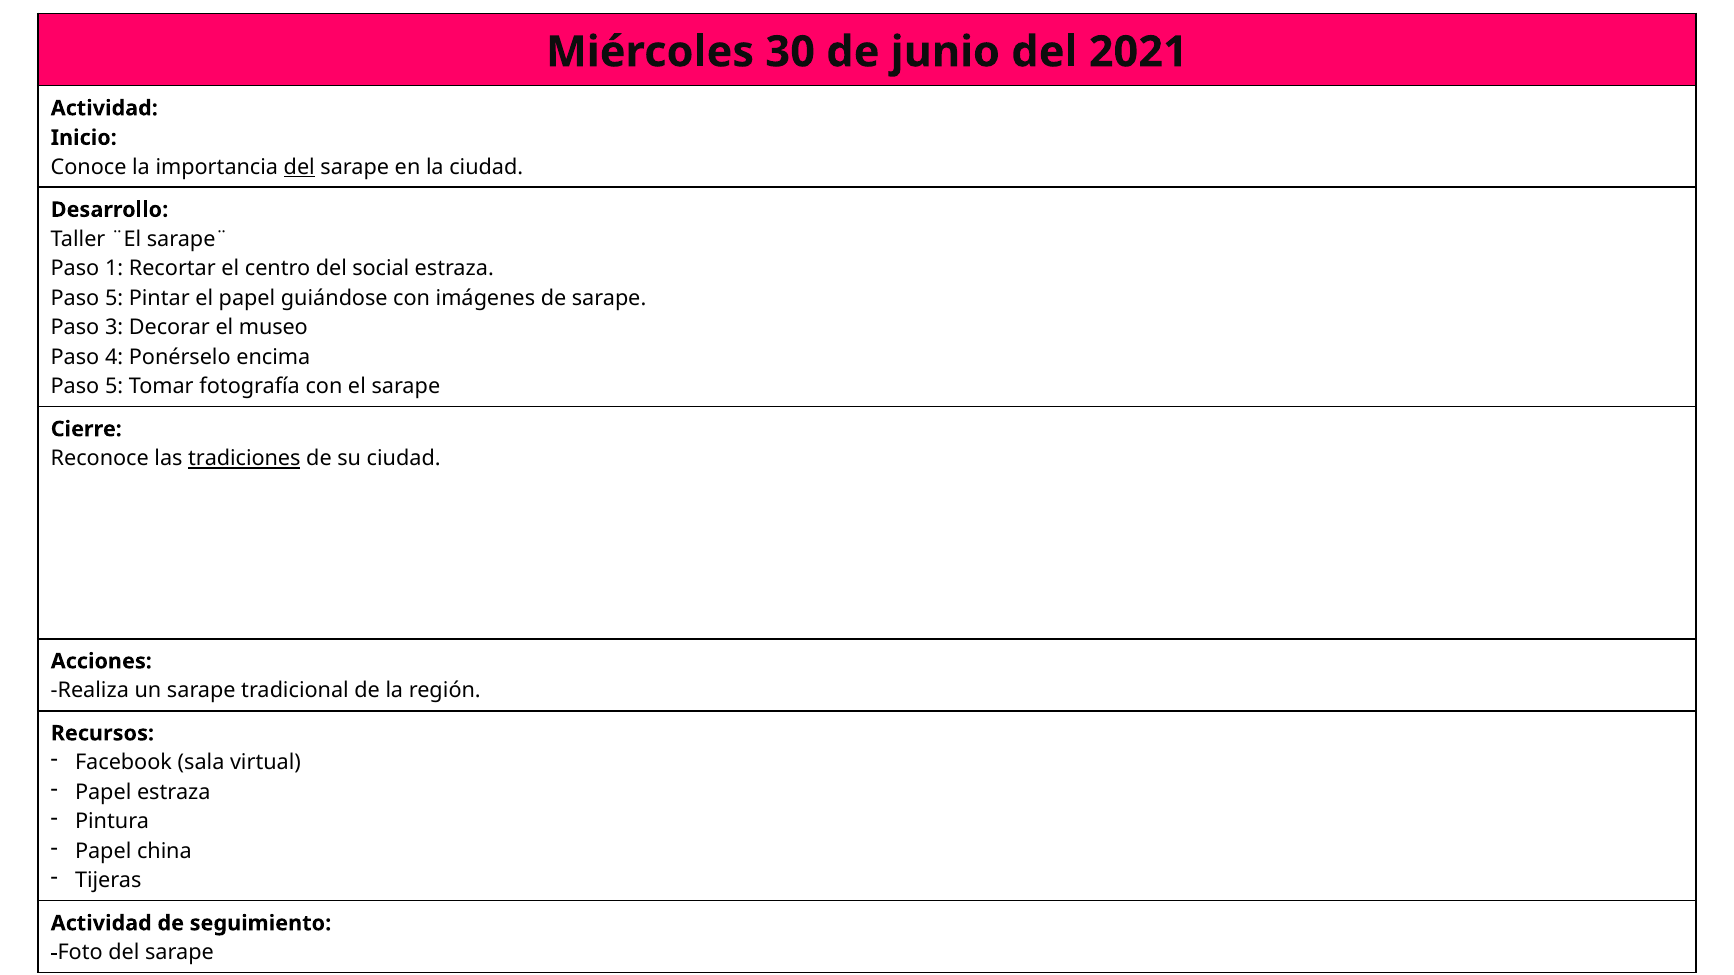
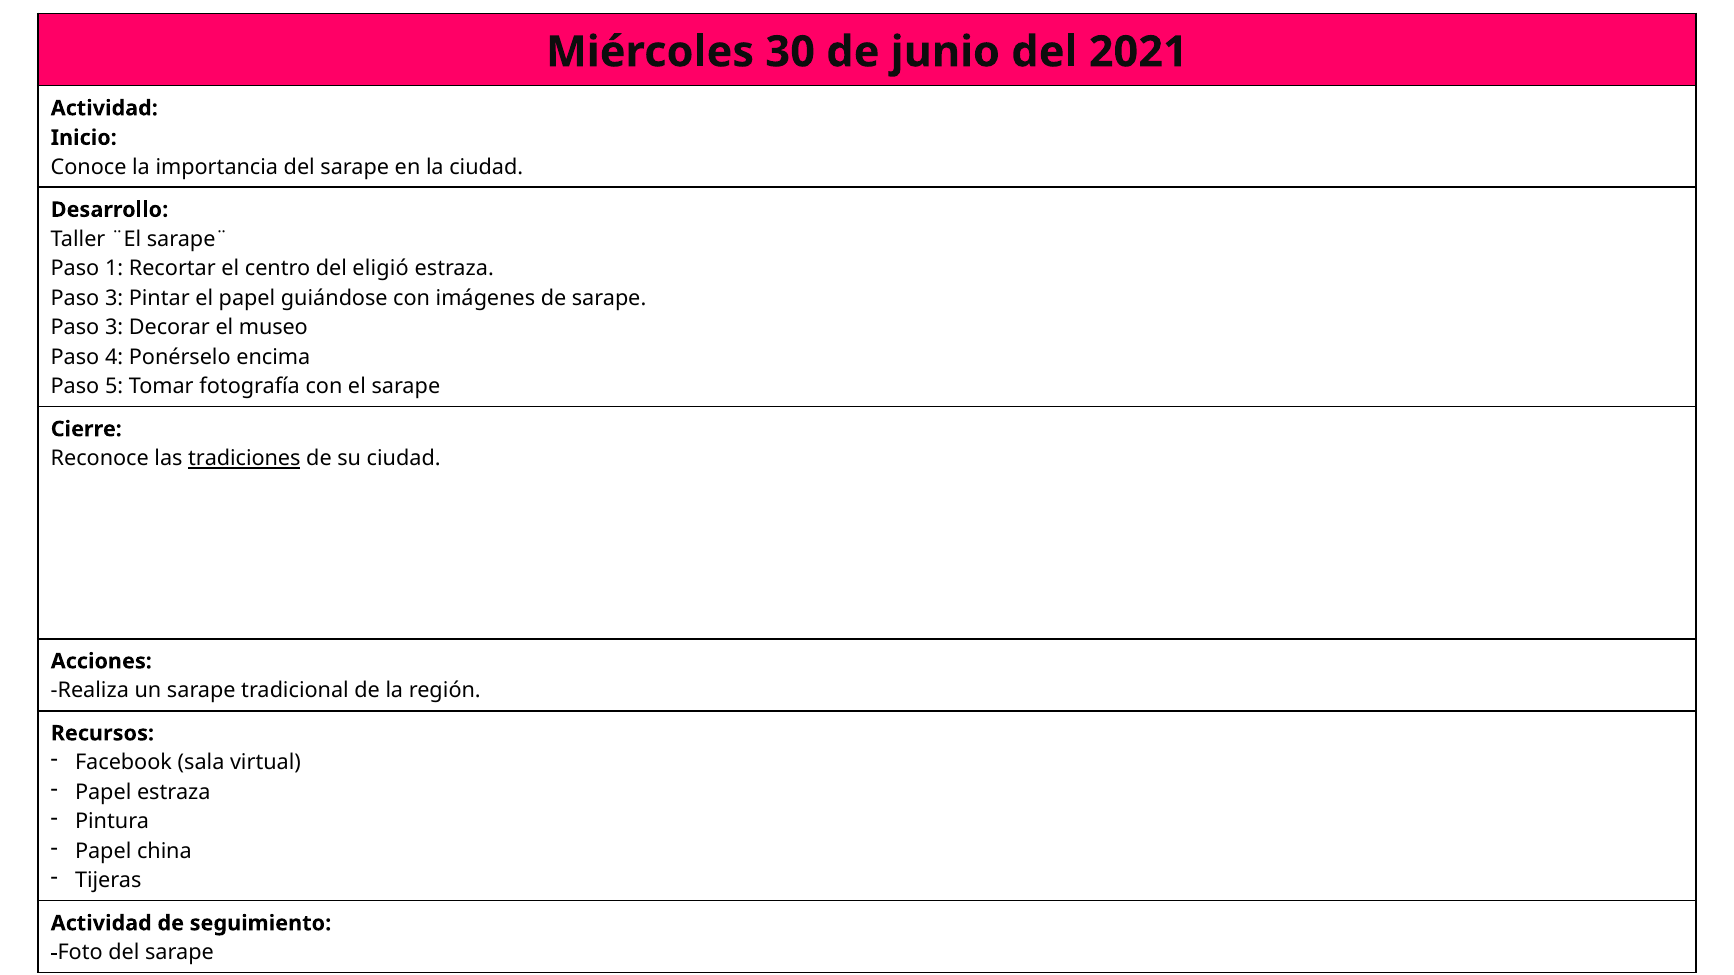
del underline: present -> none (299, 167)
social: social -> eligió (381, 269)
5: 5 -> 3 (114, 298)
